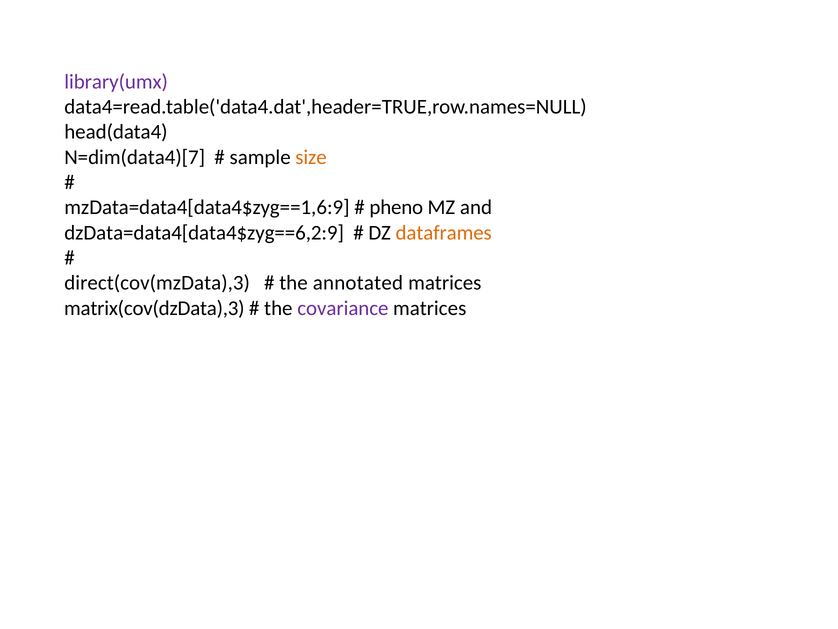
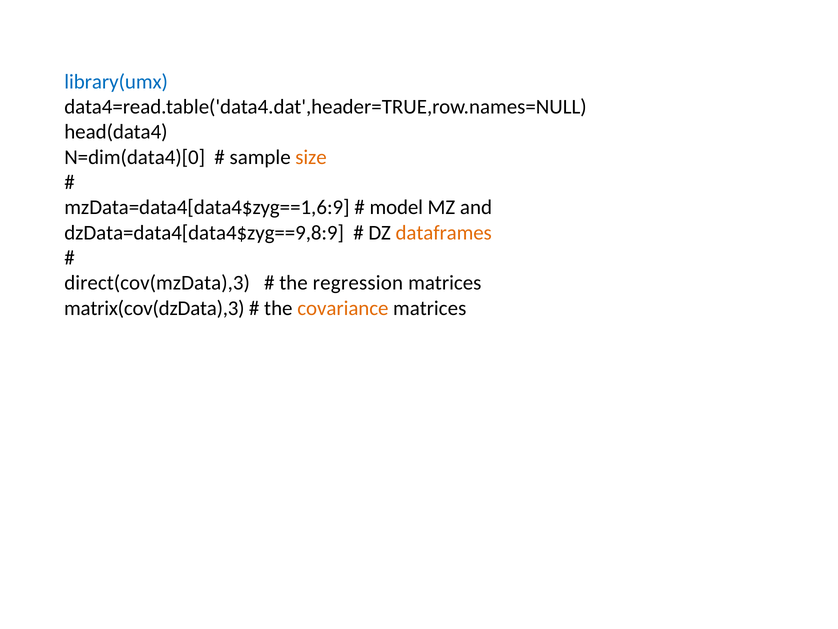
library(umx colour: purple -> blue (116, 82)
N=dim(data4)[7: N=dim(data4)[7 -> N=dim(data4)[0 (135, 157)
pheno: pheno -> model (396, 207)
dzData=data4[data4$zyg==6,2:9: dzData=data4[data4$zyg==6,2:9 -> dzData=data4[data4$zyg==9,8:9 (204, 232)
annotated: annotated -> regression (358, 283)
covariance colour: purple -> orange (343, 308)
